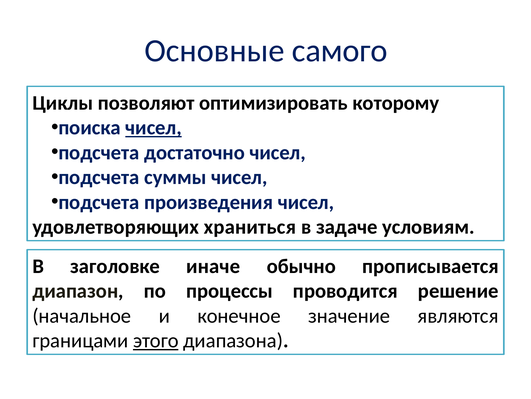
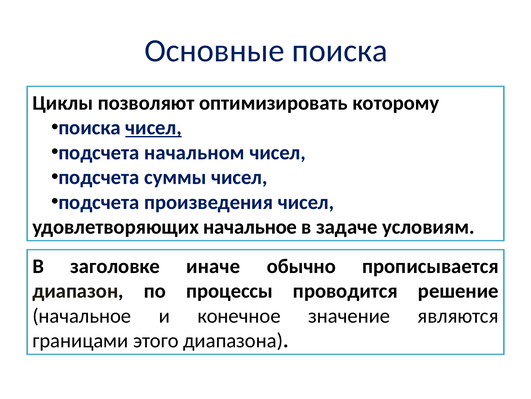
Основные самого: самого -> поиска (340, 51)
достаточно: достаточно -> начальном (194, 152)
удовлетворяющих храниться: храниться -> начальное (250, 227)
этого underline: present -> none (156, 340)
